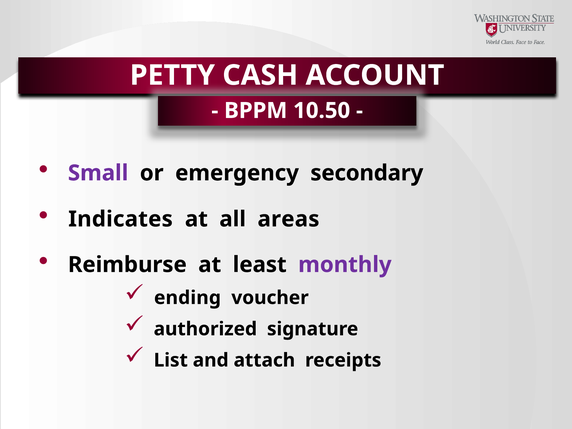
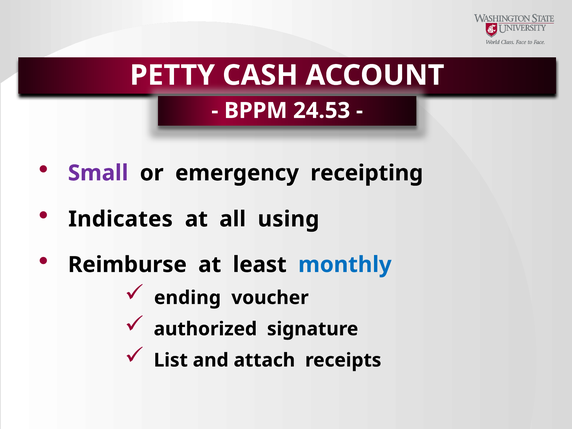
10.50: 10.50 -> 24.53 (322, 111)
secondary: secondary -> receipting (367, 173)
areas: areas -> using (288, 219)
monthly colour: purple -> blue (345, 265)
